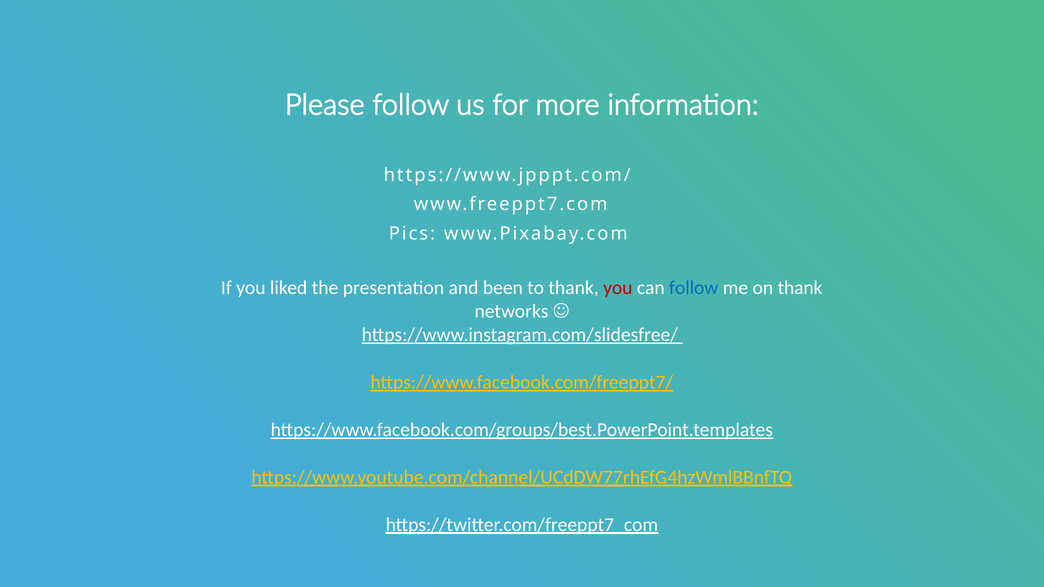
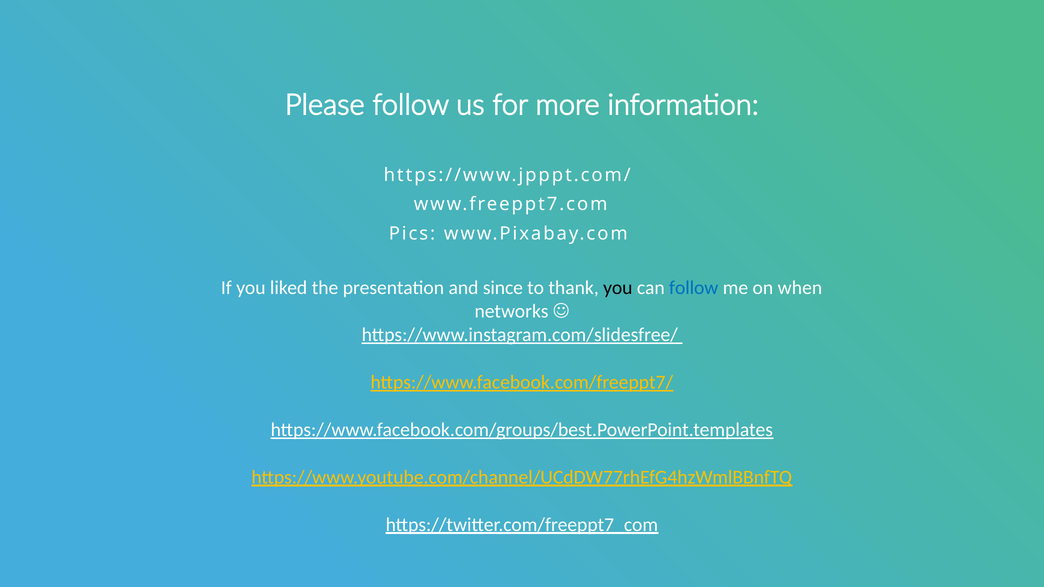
been: been -> since (503, 288)
you colour: red -> black (618, 288)
on thank: thank -> when (800, 288)
